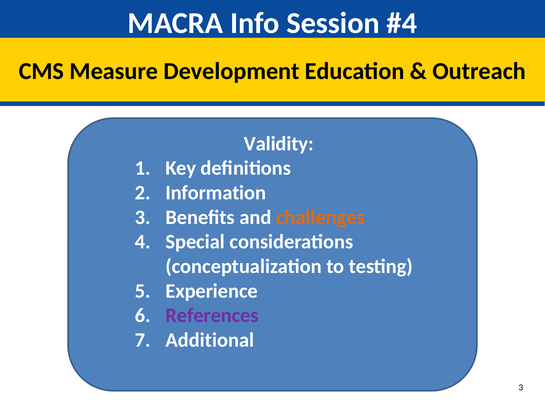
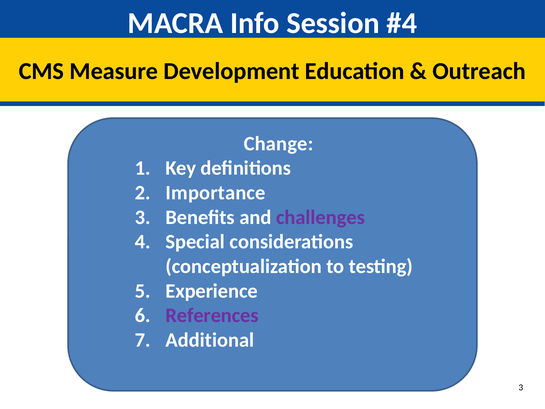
Validity: Validity -> Change (279, 144)
Information: Information -> Importance (216, 193)
challenges colour: orange -> purple (320, 217)
